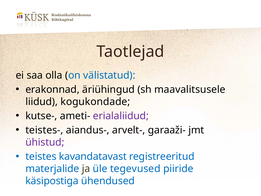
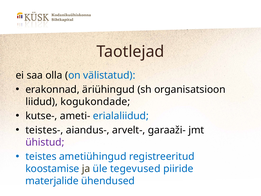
maavalitsusele: maavalitsusele -> organisatsioon (190, 89)
erialaliidud colour: purple -> blue (121, 116)
kavandatavast: kavandatavast -> ametiühingud (93, 156)
materjalide: materjalide -> koostamise (52, 169)
käsipostiga: käsipostiga -> materjalide (52, 181)
